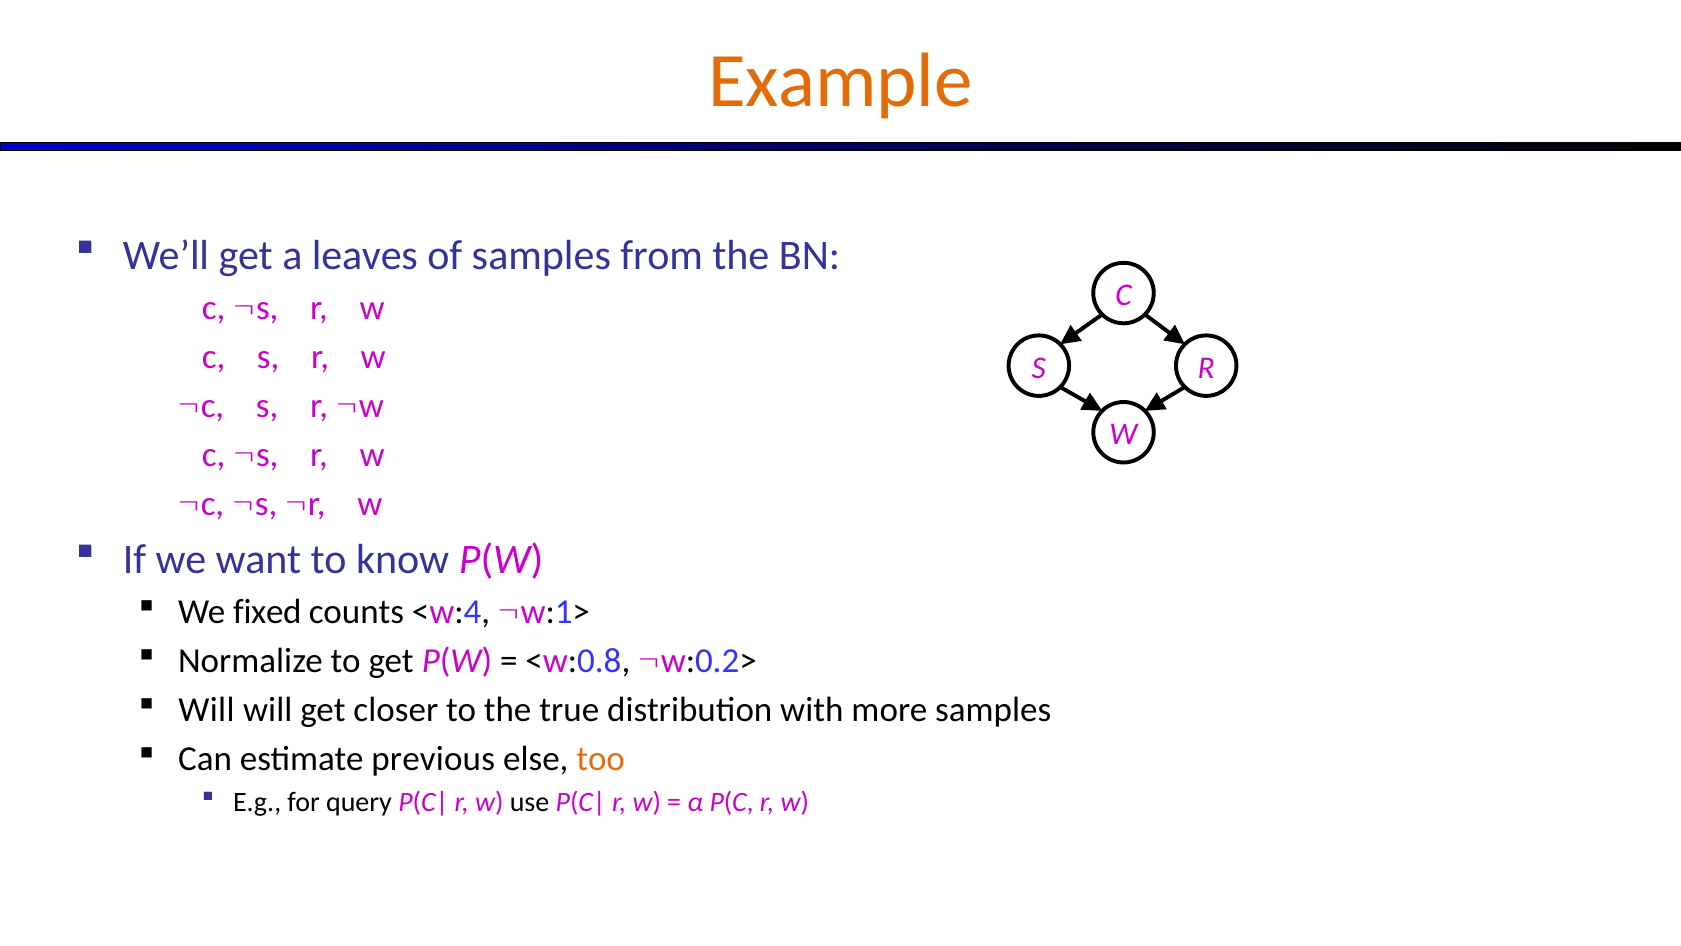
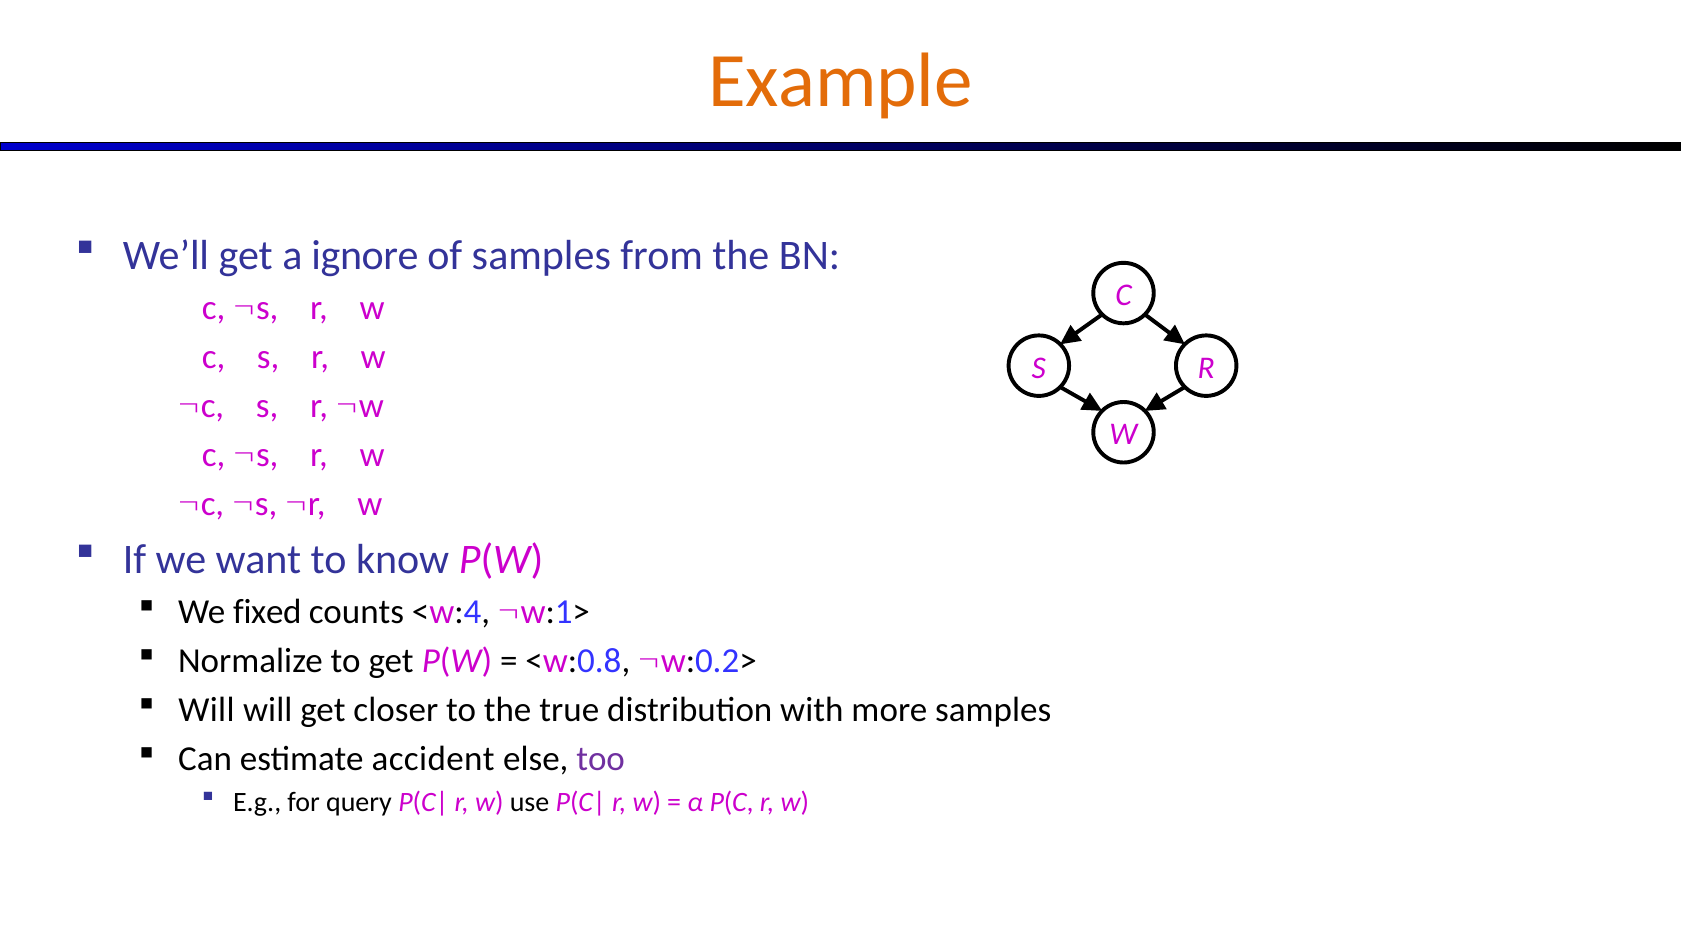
leaves: leaves -> ignore (365, 255)
previous: previous -> accident (433, 759)
too colour: orange -> purple (601, 759)
